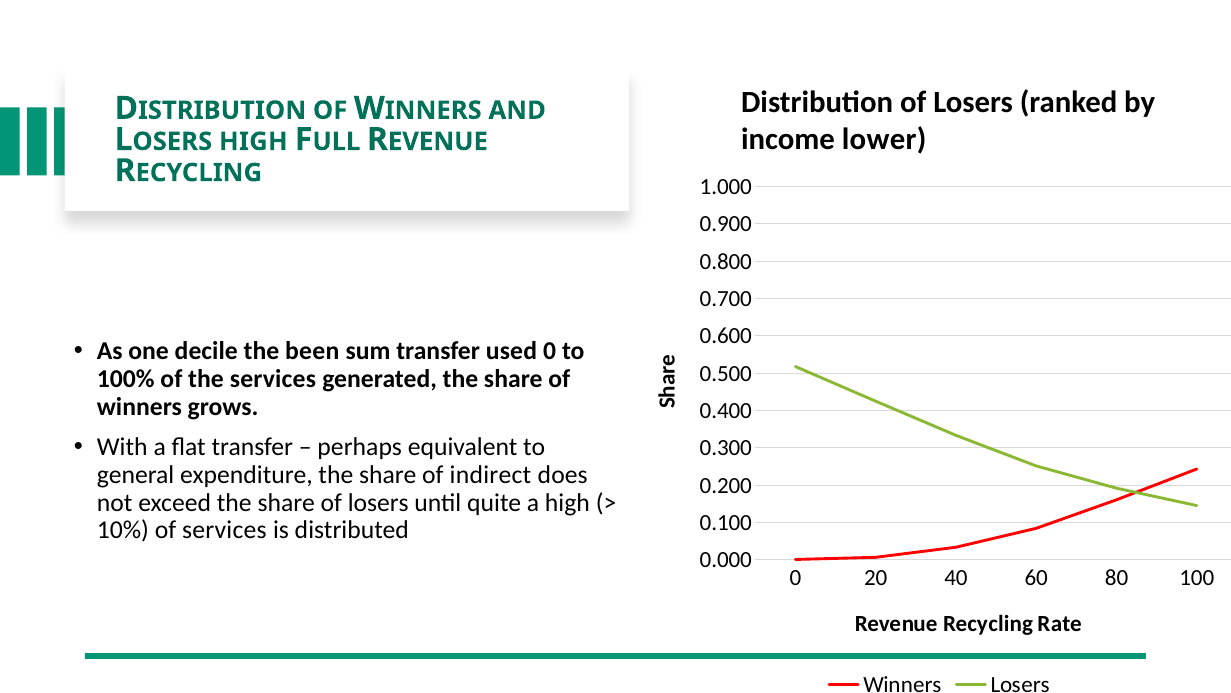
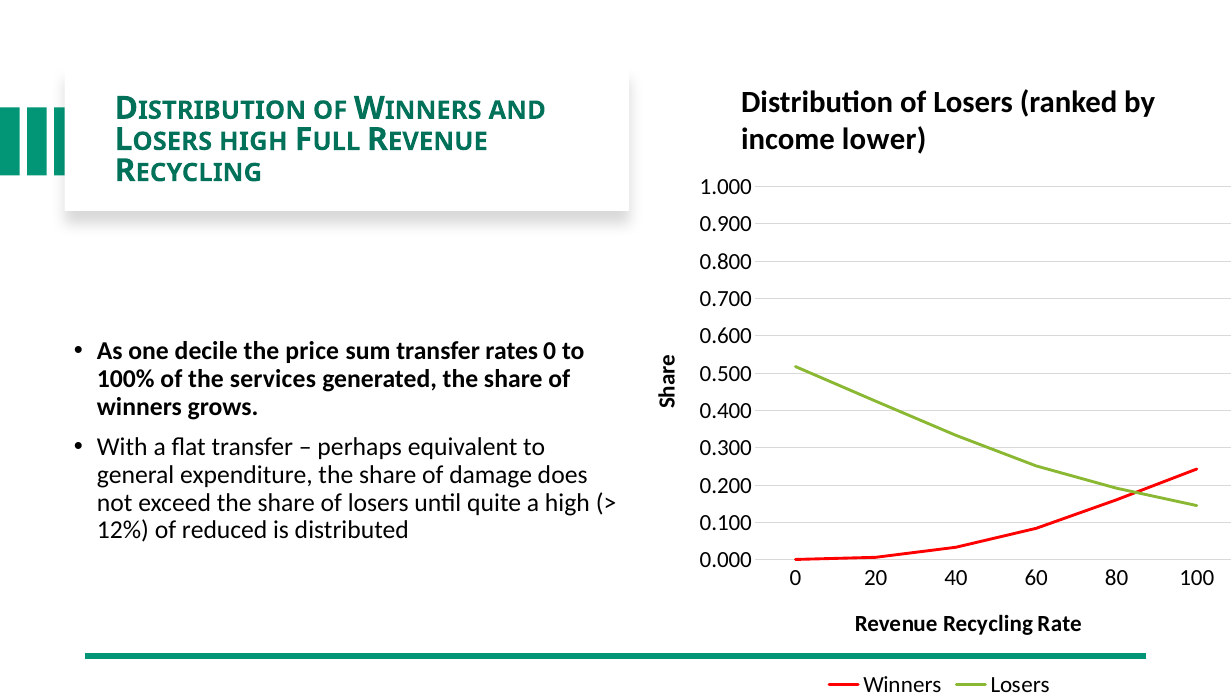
been: been -> price (312, 351)
used: used -> rates (512, 351)
indirect: indirect -> damage (491, 474)
10%: 10% -> 12% (123, 530)
of services: services -> reduced (225, 530)
